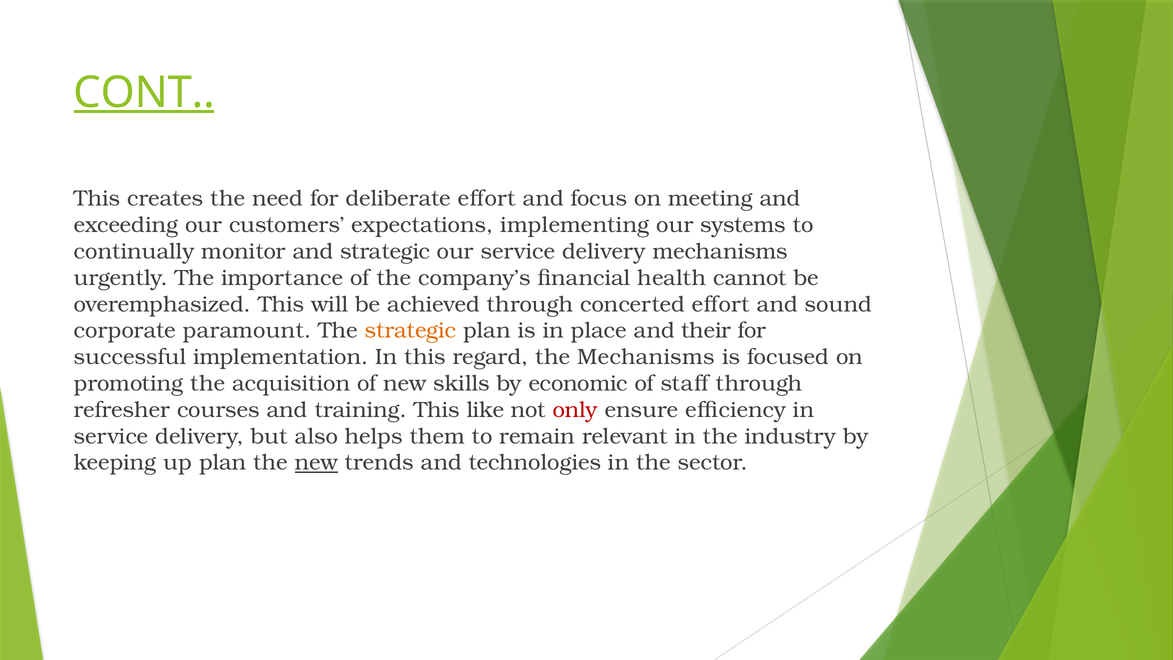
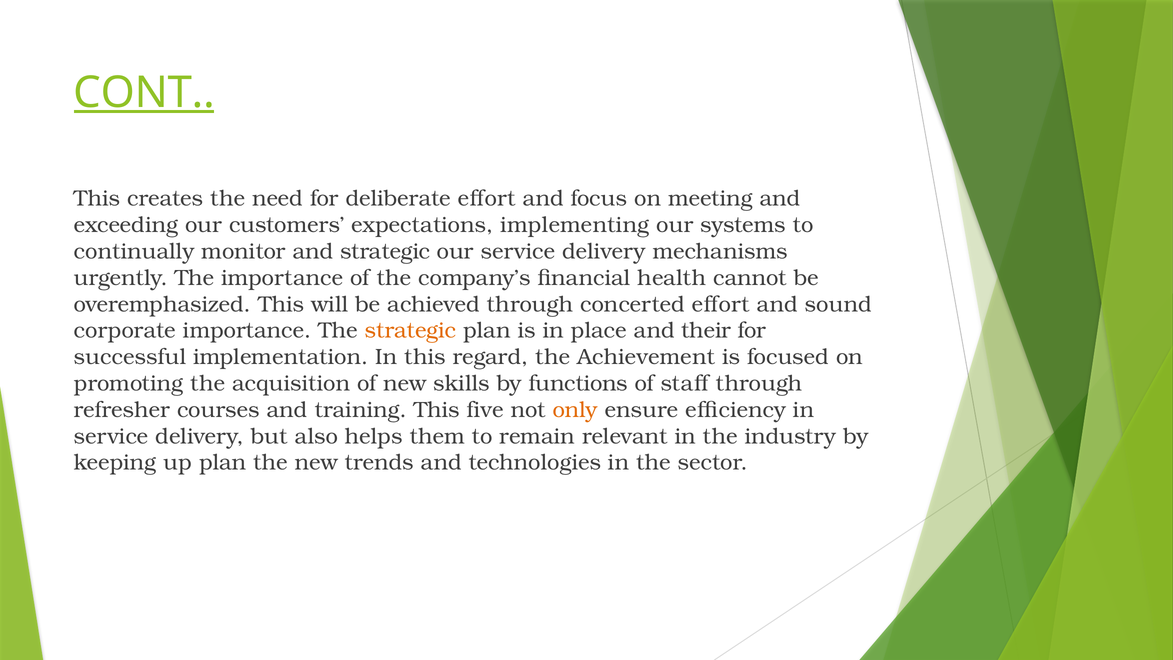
corporate paramount: paramount -> importance (247, 331)
the Mechanisms: Mechanisms -> Achievement (646, 357)
economic: economic -> functions (578, 383)
like: like -> five (485, 410)
only colour: red -> orange (575, 410)
new underline: present -> none (316, 463)
